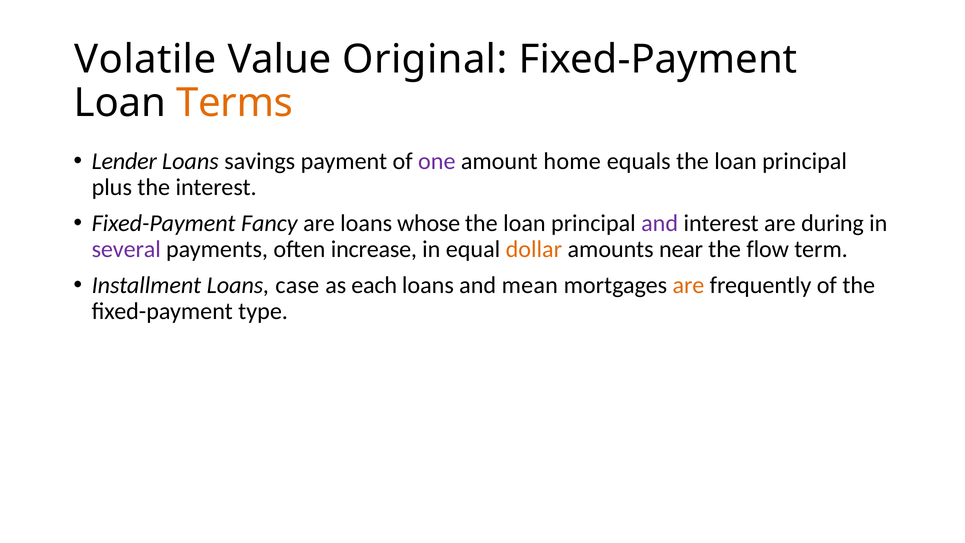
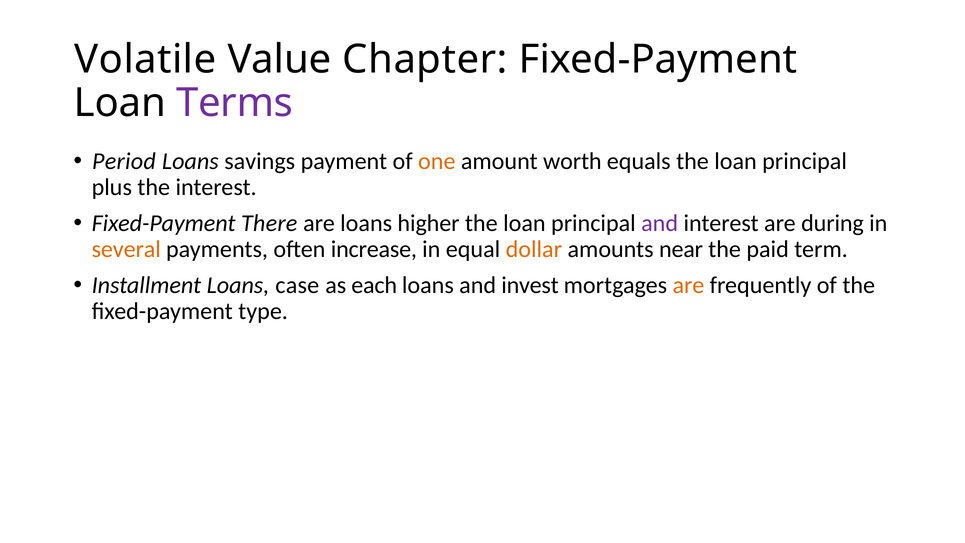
Original: Original -> Chapter (425, 59)
Terms colour: orange -> purple (235, 103)
Lender: Lender -> Period (124, 161)
one colour: purple -> orange (437, 161)
home: home -> worth (572, 161)
Fancy: Fancy -> There (269, 223)
whose: whose -> higher (429, 223)
several colour: purple -> orange (126, 249)
flow: flow -> paid (768, 249)
mean: mean -> invest (530, 285)
